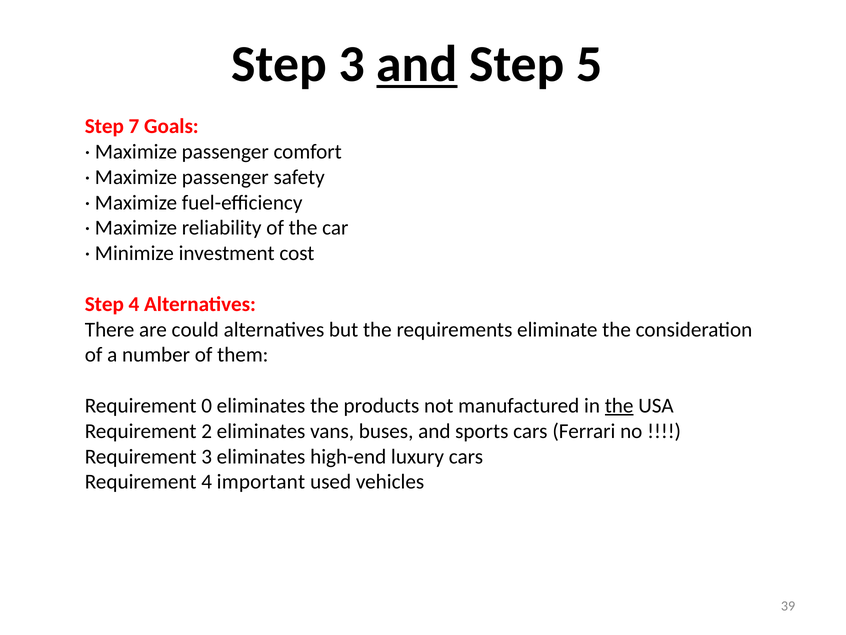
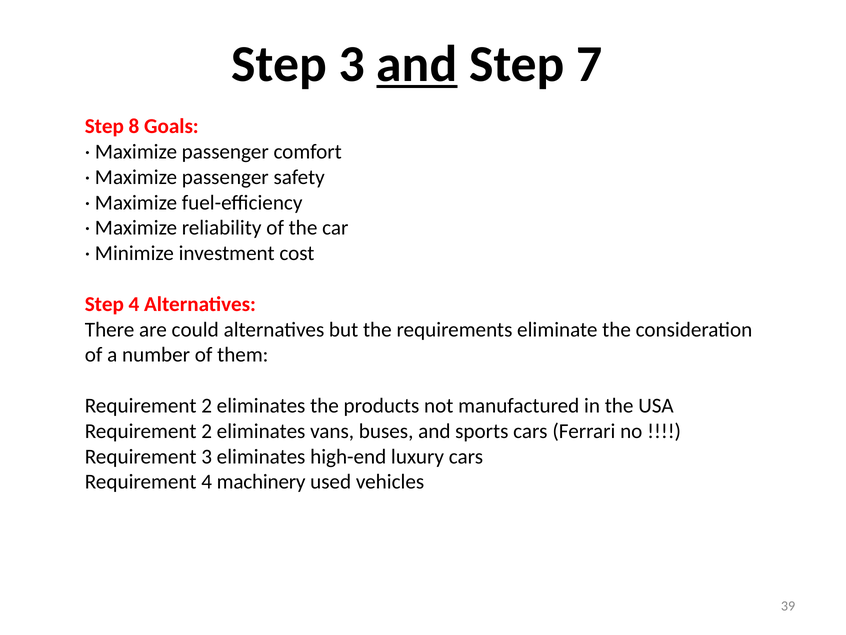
5: 5 -> 7 (589, 64)
7: 7 -> 8 (134, 126)
0: 0 -> 2 (207, 405)
the underline: present -> none (619, 405)
important: important -> machinery (261, 482)
